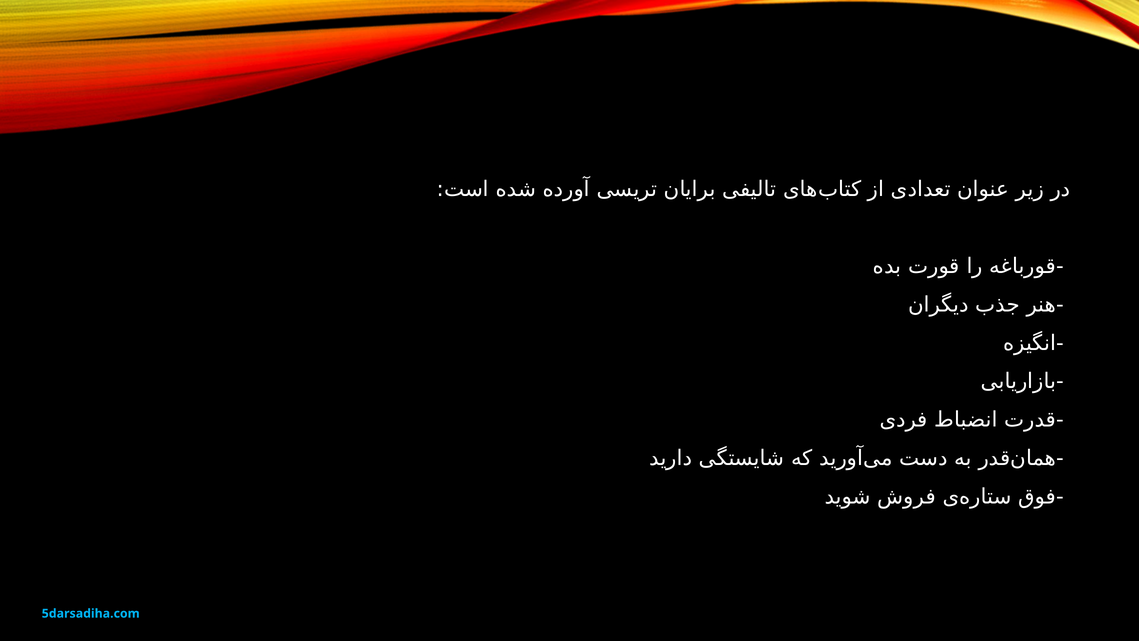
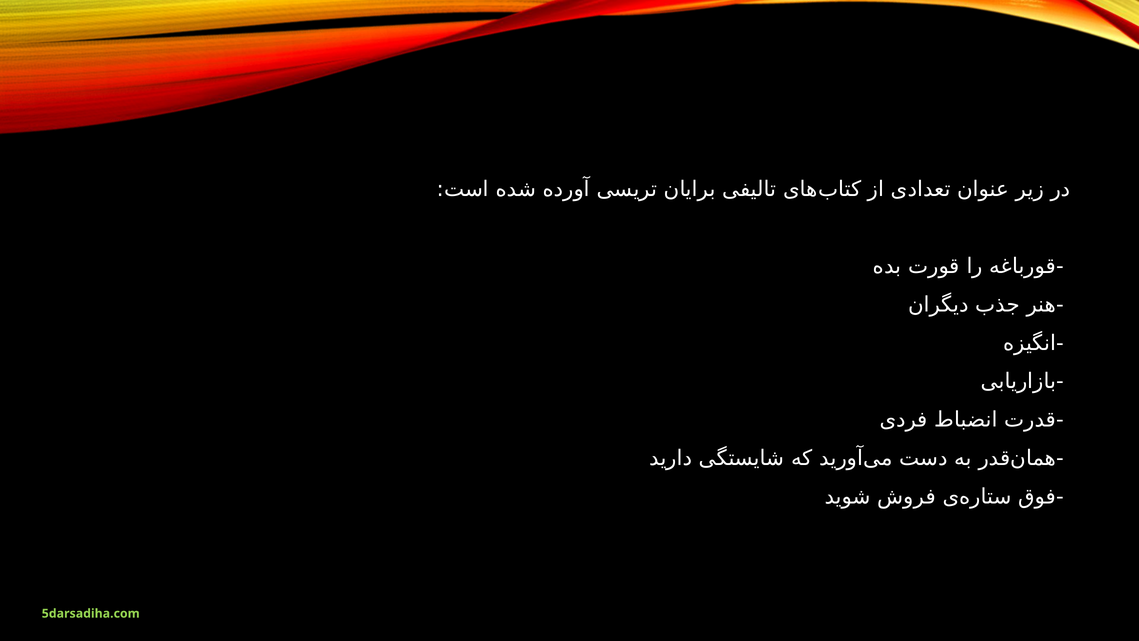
5darsadiha.com colour: light blue -> light green (91, 613)
